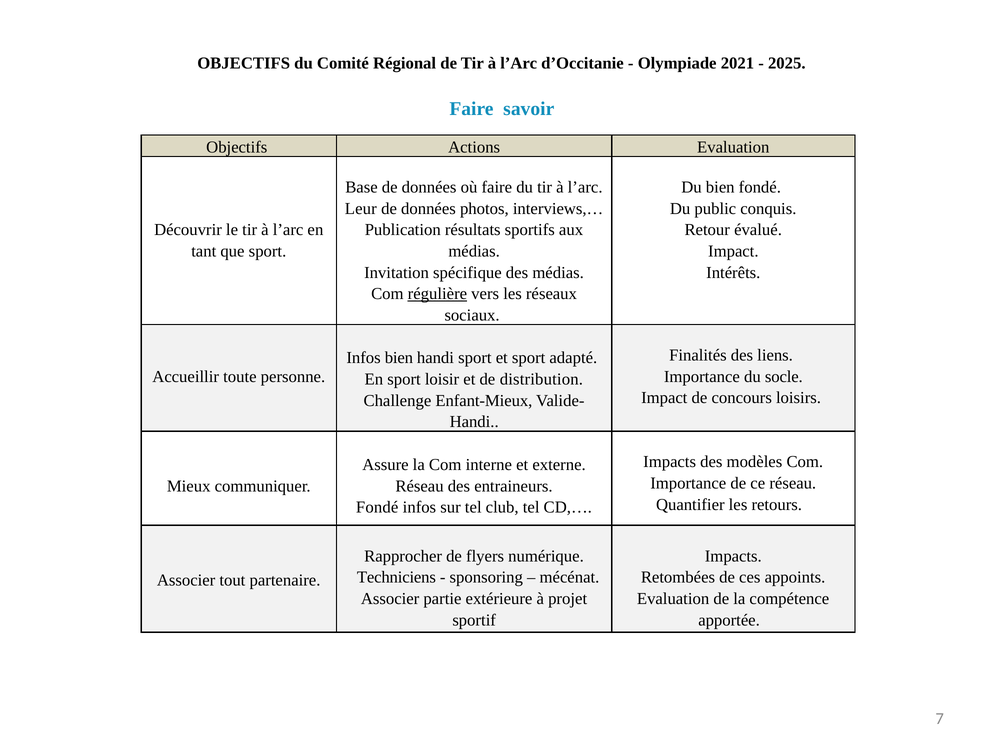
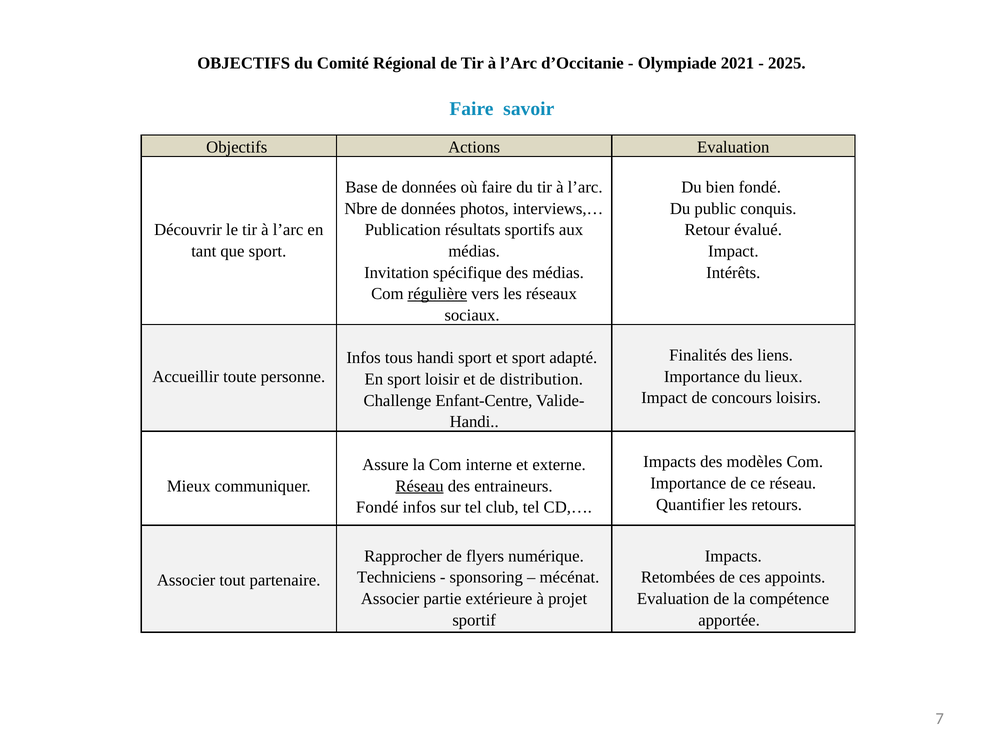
Leur: Leur -> Nbre (361, 208)
Infos bien: bien -> tous (399, 358)
socle: socle -> lieux (784, 377)
Enfant-Mieux: Enfant-Mieux -> Enfant-Centre (484, 401)
Réseau underline: none -> present (420, 486)
